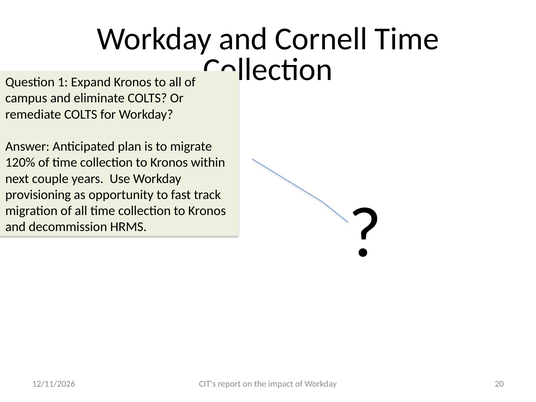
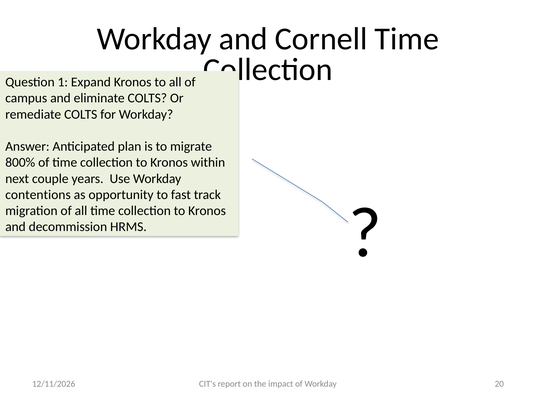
120%: 120% -> 800% (20, 163)
provisioning: provisioning -> contentions (38, 195)
